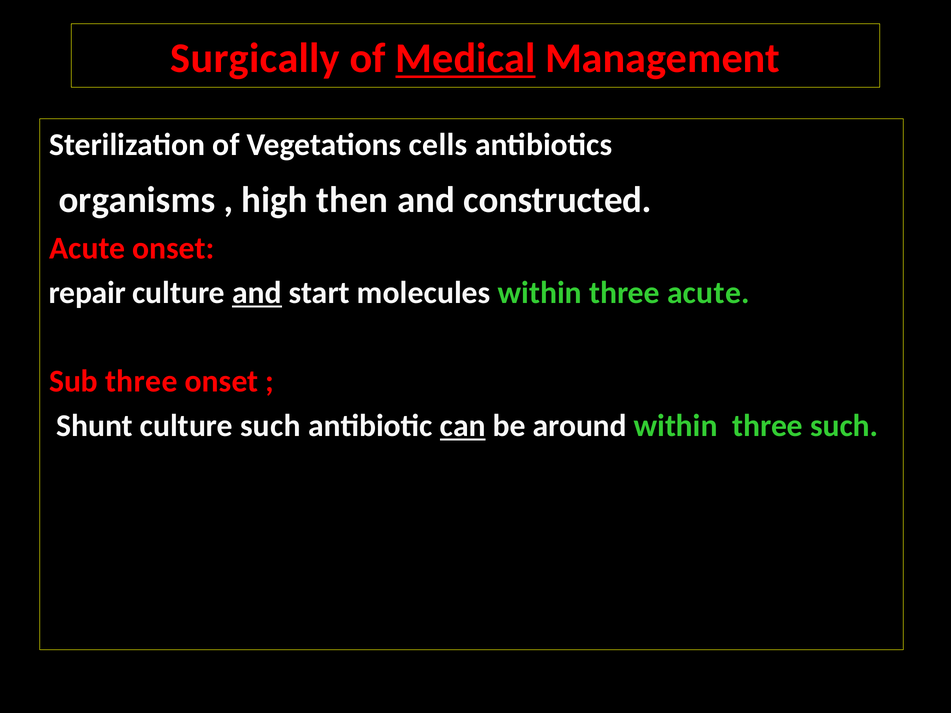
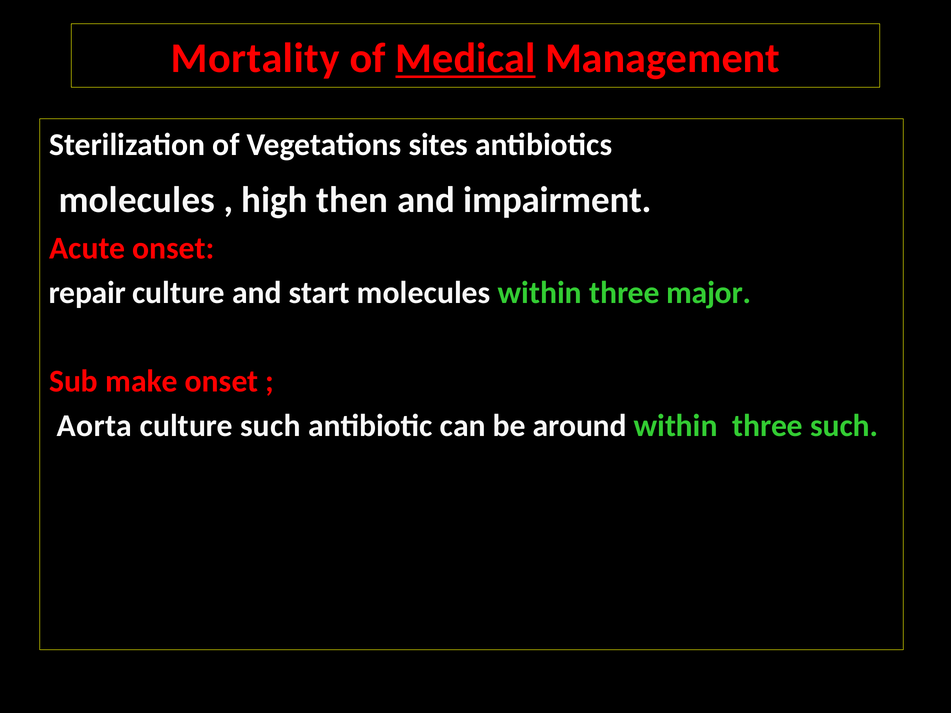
Surgically: Surgically -> Mortality (255, 58)
cells: cells -> sites (438, 145)
organisms: organisms -> molecules (137, 200)
constructed: constructed -> impairment (558, 200)
and underline: present -> none (257, 293)
three acute: acute -> major (709, 293)
Sub three: three -> make (142, 382)
Shunt: Shunt -> Aorta (94, 426)
can underline: present -> none (463, 426)
